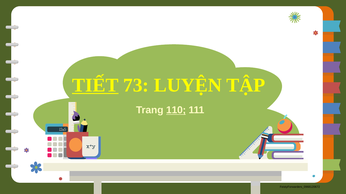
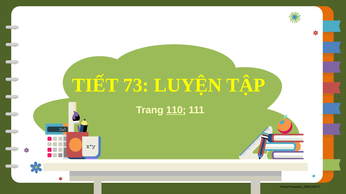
TIẾT underline: present -> none (95, 85)
